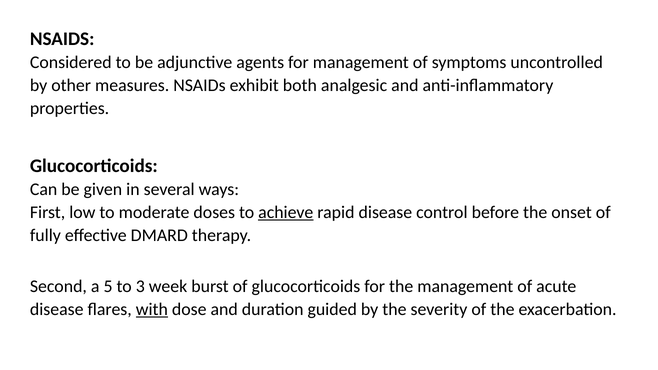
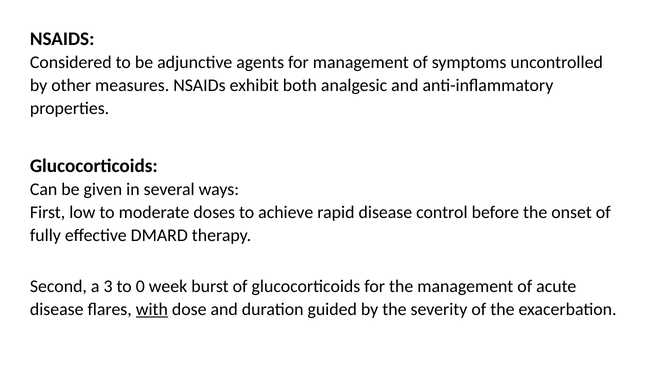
achieve underline: present -> none (286, 212)
5: 5 -> 3 (108, 286)
3: 3 -> 0 (140, 286)
